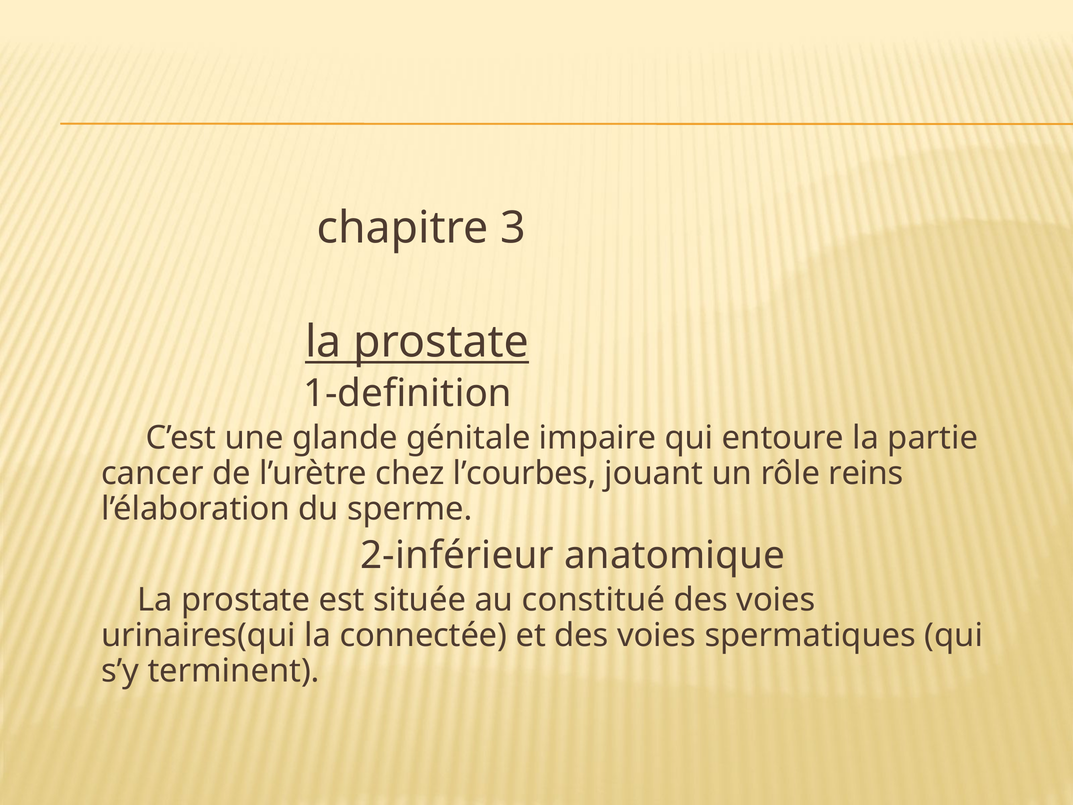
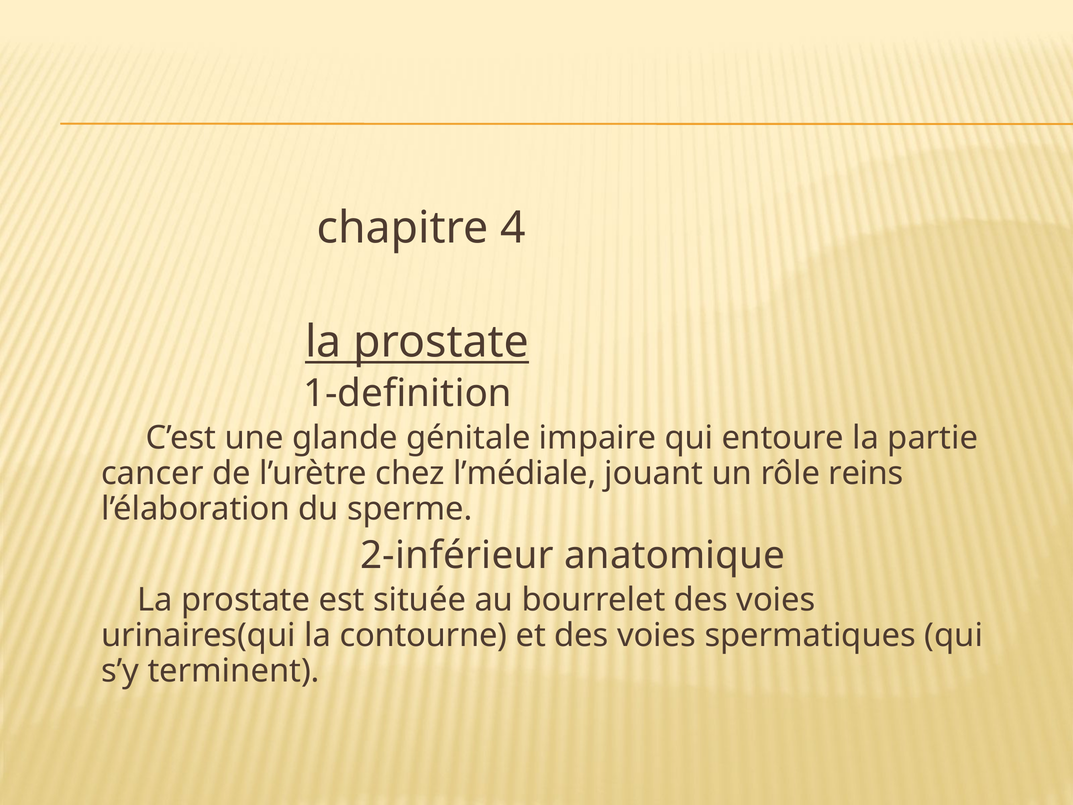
3: 3 -> 4 (513, 228)
l’courbes: l’courbes -> l’médiale (525, 473)
constitué: constitué -> bourrelet (594, 600)
connectée: connectée -> contourne (423, 635)
